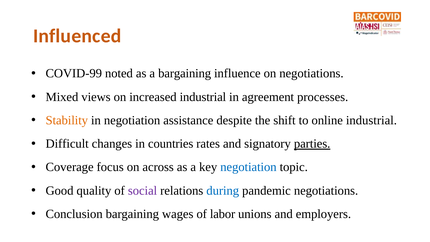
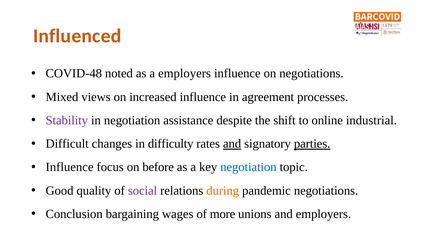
COVID-99: COVID-99 -> COVID-48 (74, 73)
a bargaining: bargaining -> employers (185, 73)
increased industrial: industrial -> influence (203, 97)
Stability colour: orange -> purple (67, 120)
countries: countries -> difficulty (171, 144)
and underline: none -> present (232, 144)
Coverage: Coverage -> Influence (70, 167)
across: across -> before (158, 167)
during colour: blue -> orange (223, 190)
labor: labor -> more (223, 214)
